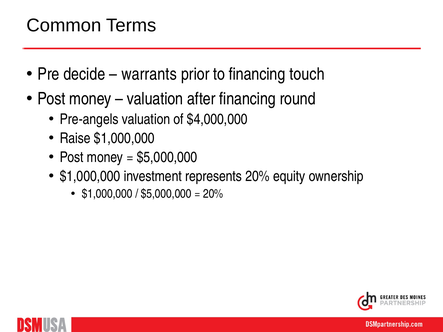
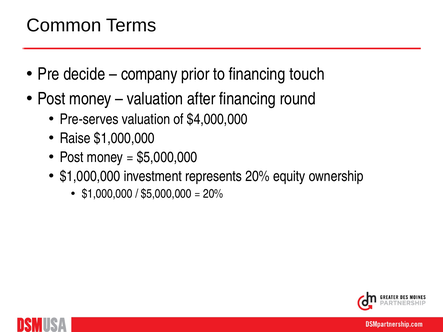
warrants: warrants -> company (149, 74)
Pre-angels: Pre-angels -> Pre-serves (89, 119)
